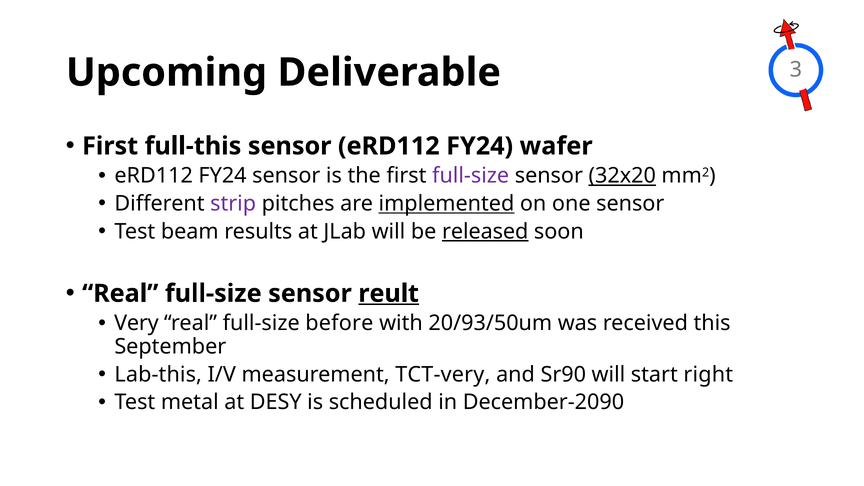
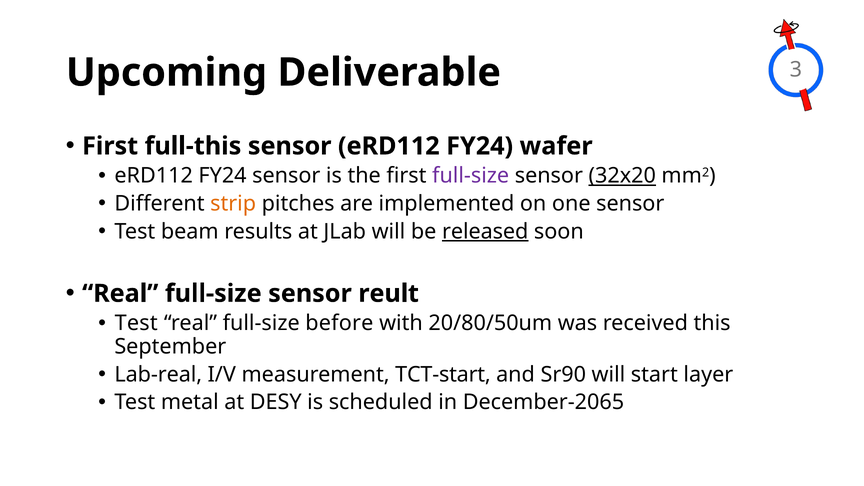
strip colour: purple -> orange (233, 204)
implemented underline: present -> none (446, 204)
reult underline: present -> none (389, 294)
Very: Very -> Test (136, 323)
20/93/50um: 20/93/50um -> 20/80/50um (490, 323)
Lab-this: Lab-this -> Lab-real (158, 374)
TCT-very: TCT-very -> TCT-start (443, 374)
right: right -> layer (708, 374)
December-2090: December-2090 -> December-2065 (543, 402)
